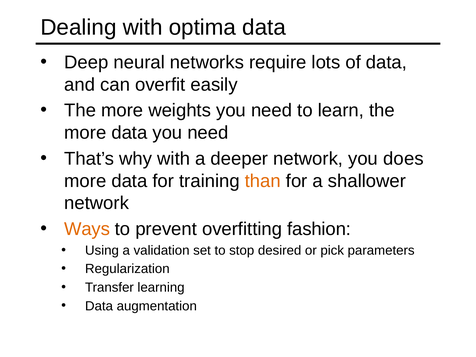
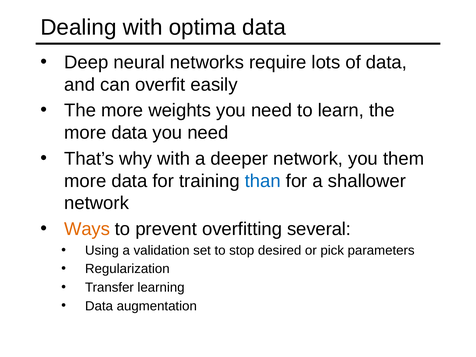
does: does -> them (404, 159)
than colour: orange -> blue (263, 181)
fashion: fashion -> several (319, 229)
